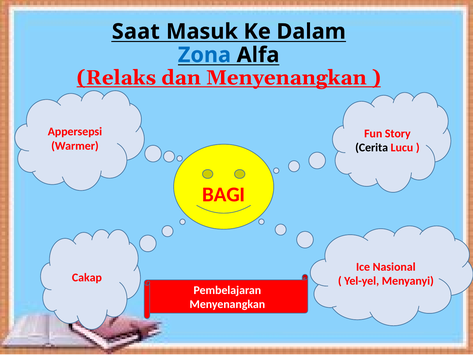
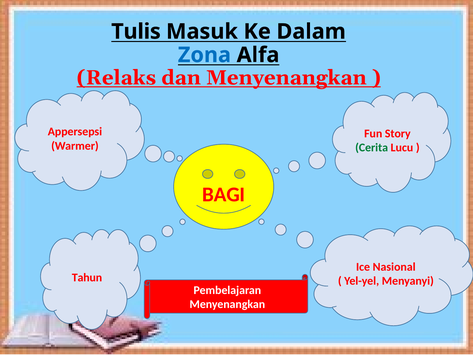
Saat: Saat -> Tulis (136, 32)
Cerita colour: black -> green (372, 148)
Cakap: Cakap -> Tahun (87, 277)
